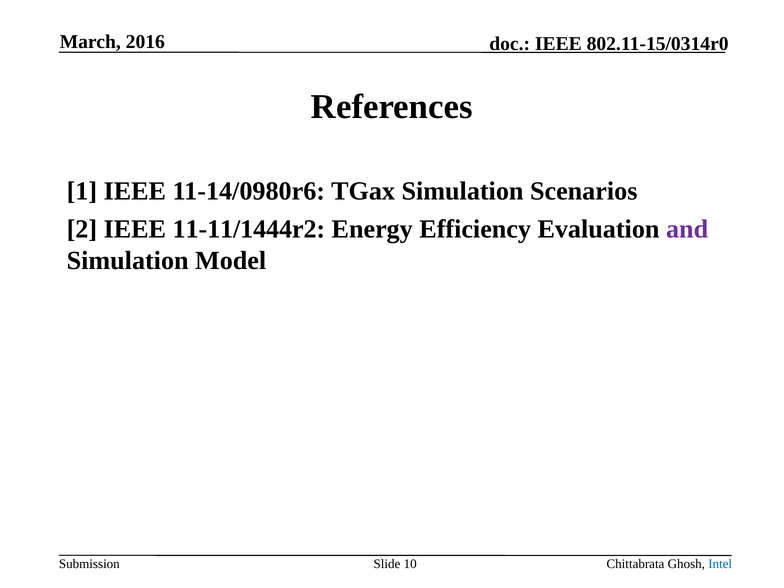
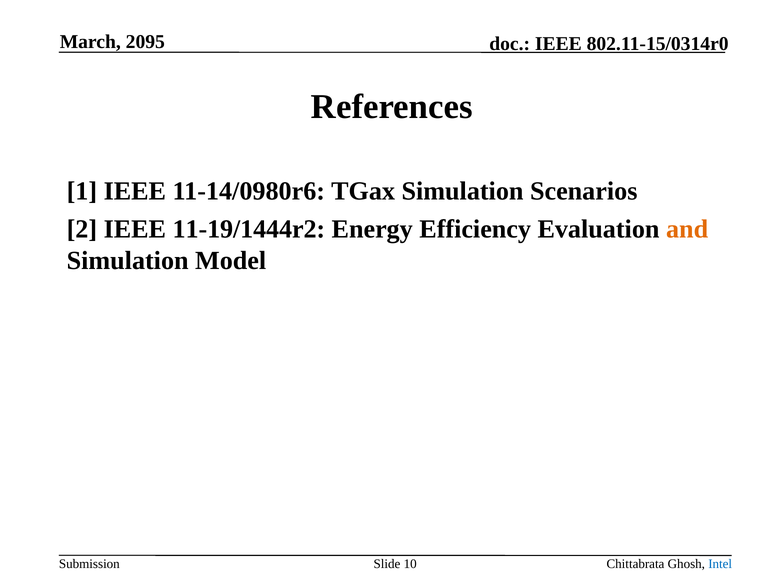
2016: 2016 -> 2095 (145, 42)
11-11/1444r2: 11-11/1444r2 -> 11-19/1444r2 (249, 229)
and colour: purple -> orange (687, 229)
